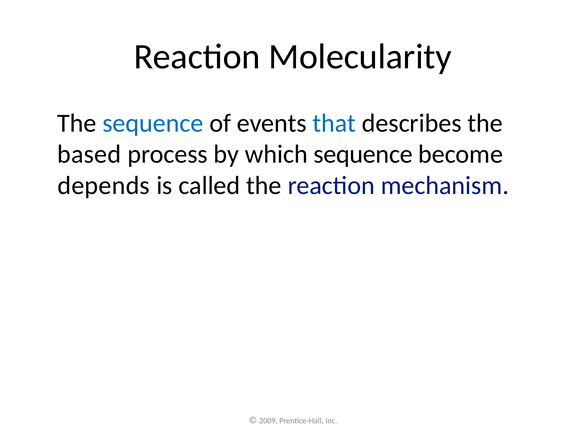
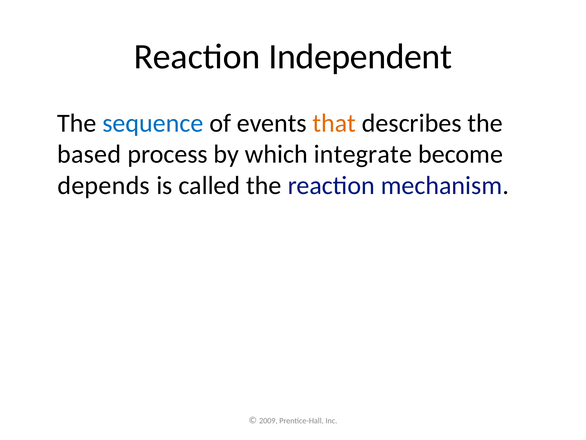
Molecularity: Molecularity -> Independent (360, 57)
that colour: blue -> orange (334, 123)
which sequence: sequence -> integrate (363, 154)
